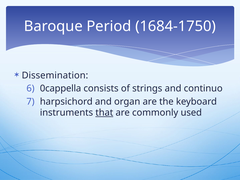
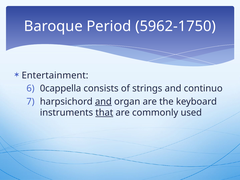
1684-1750: 1684-1750 -> 5962-1750 (176, 26)
Dissemination: Dissemination -> Entertainment (55, 75)
and underline: none -> present (103, 102)
